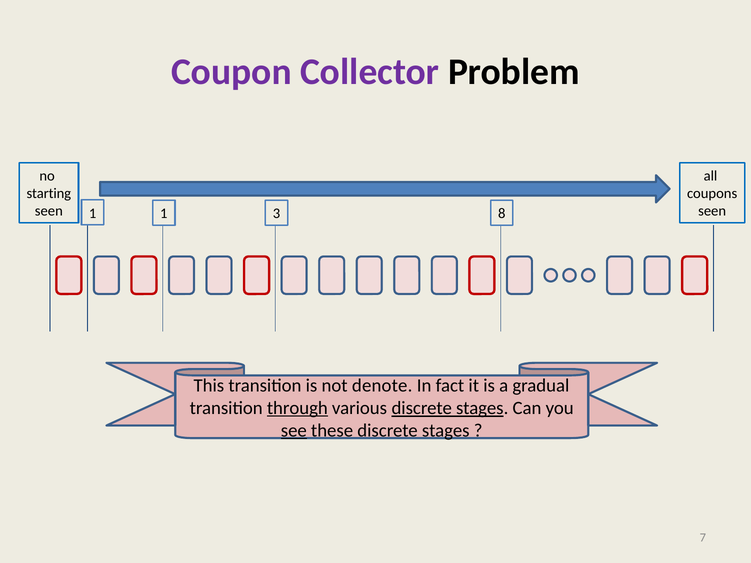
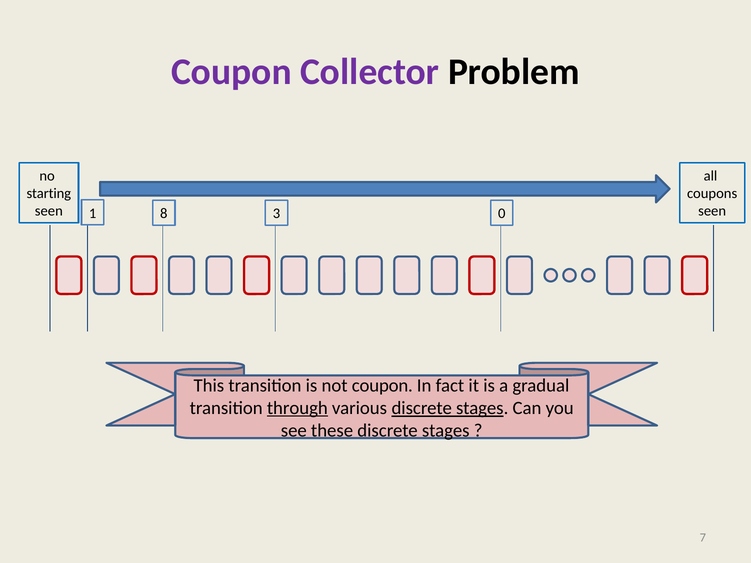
1 1: 1 -> 8 (164, 214)
8: 8 -> 0 (502, 214)
not denote: denote -> coupon (382, 386)
see underline: present -> none (294, 431)
